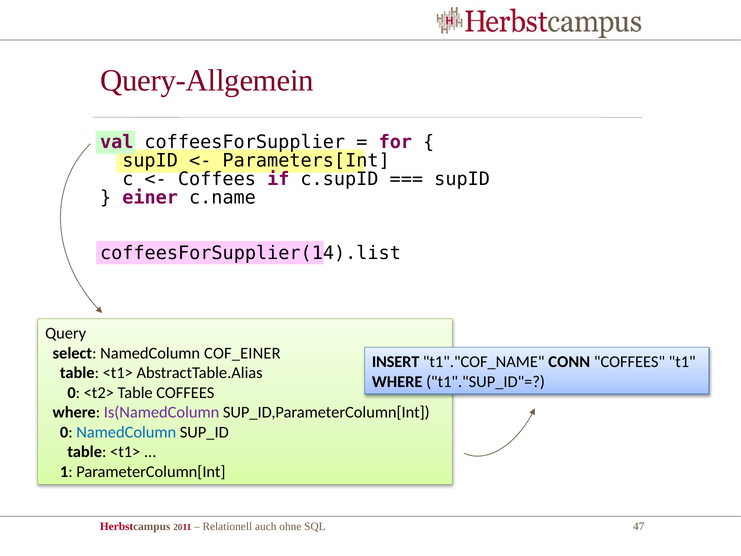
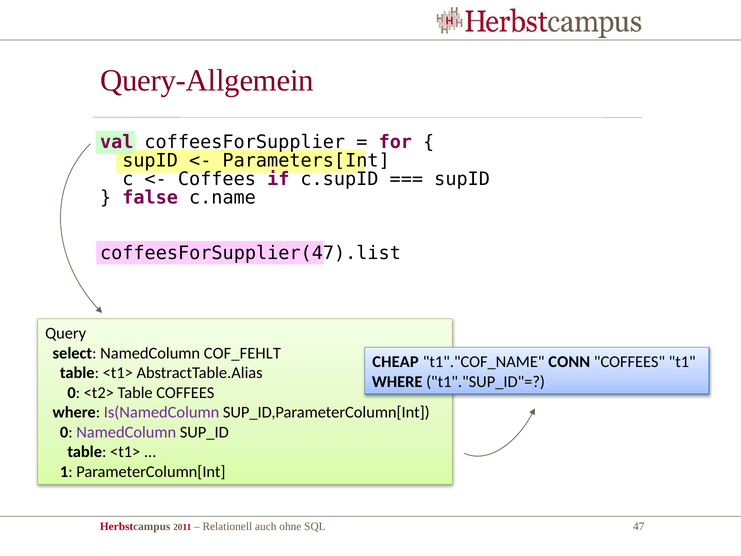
einer: einer -> false (150, 198)
coffeesForSupplier(14).list: coffeesForSupplier(14).list -> coffeesForSupplier(47).list (250, 253)
COF_EINER: COF_EINER -> COF_FEHLT (242, 353)
INSERT: INSERT -> CHEAP (395, 362)
NamedColumn colour: blue -> purple (126, 432)
